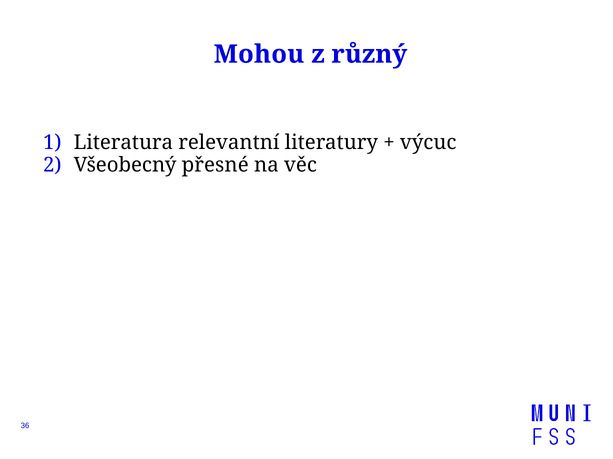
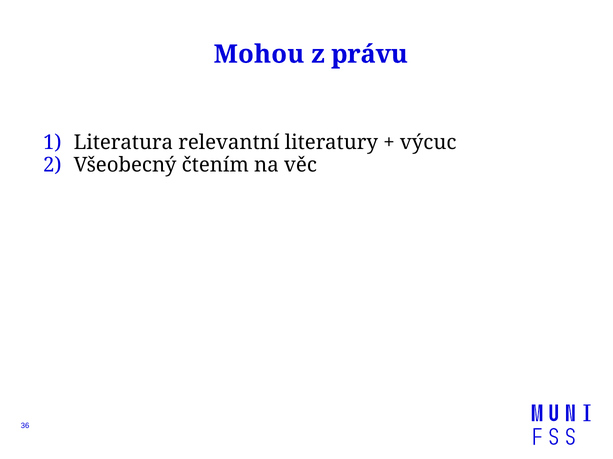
různý: různý -> právu (369, 54)
přesné: přesné -> čtením (215, 166)
